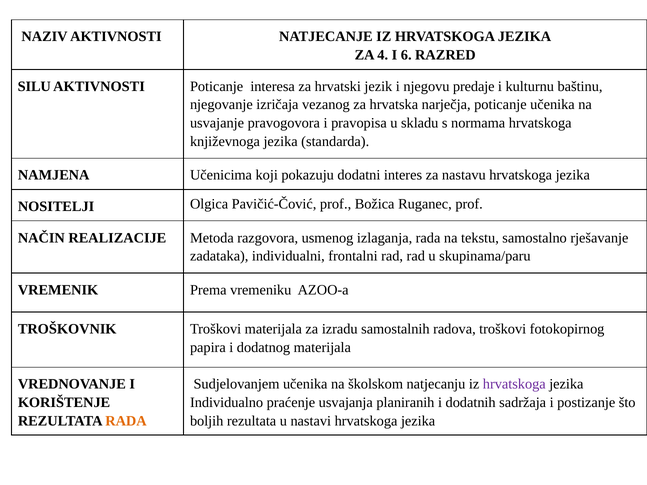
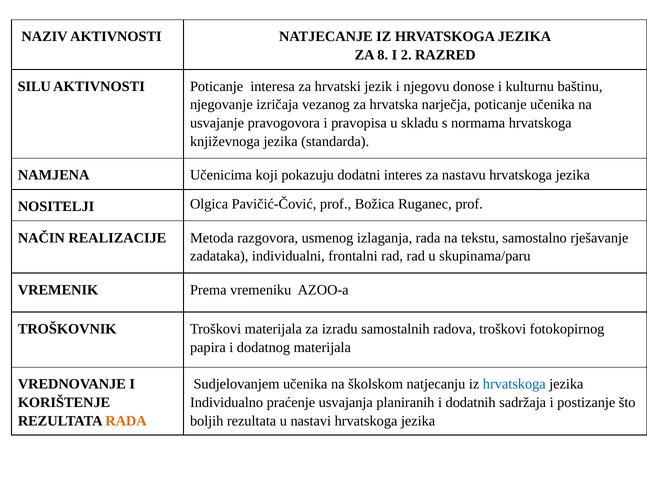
4: 4 -> 8 (383, 55)
6: 6 -> 2 (406, 55)
predaje: predaje -> donose (474, 86)
hrvatskoga colour: purple -> blue (514, 384)
